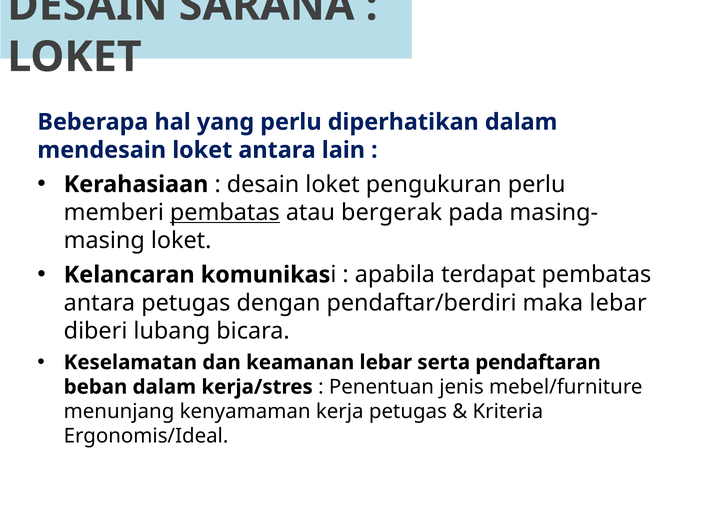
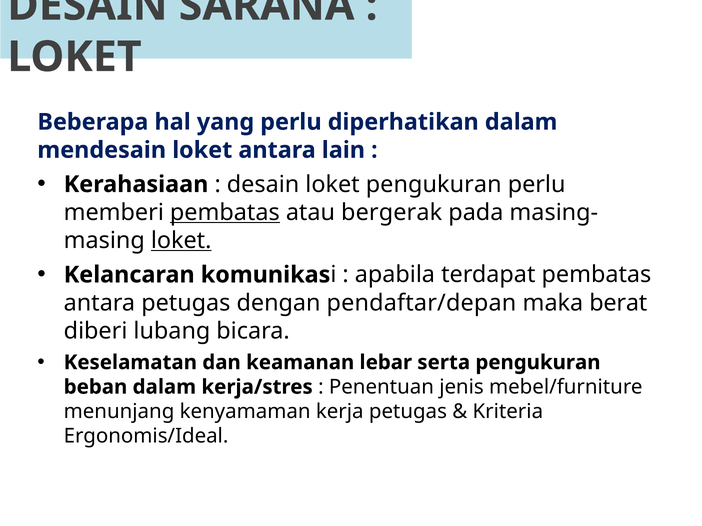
loket underline: none -> present (181, 241)
pendaftar/berdiri: pendaftar/berdiri -> pendaftar/depan (421, 303)
maka lebar: lebar -> berat (618, 303)
serta pendaftaran: pendaftaran -> pengukuran (538, 363)
